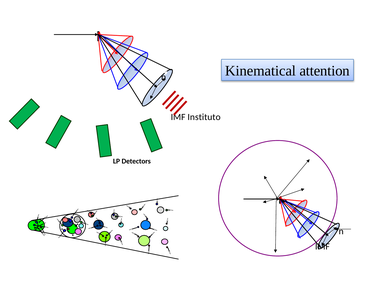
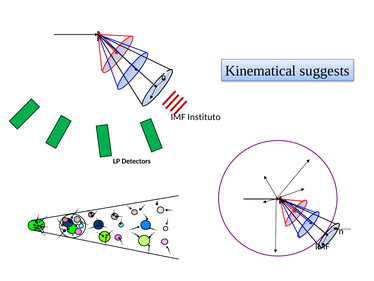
attention: attention -> suggests (325, 71)
